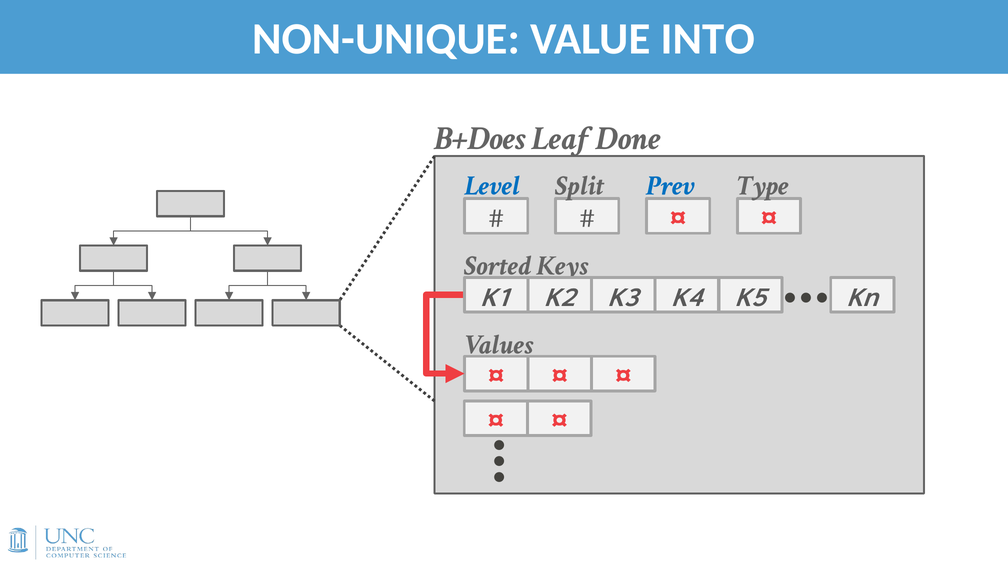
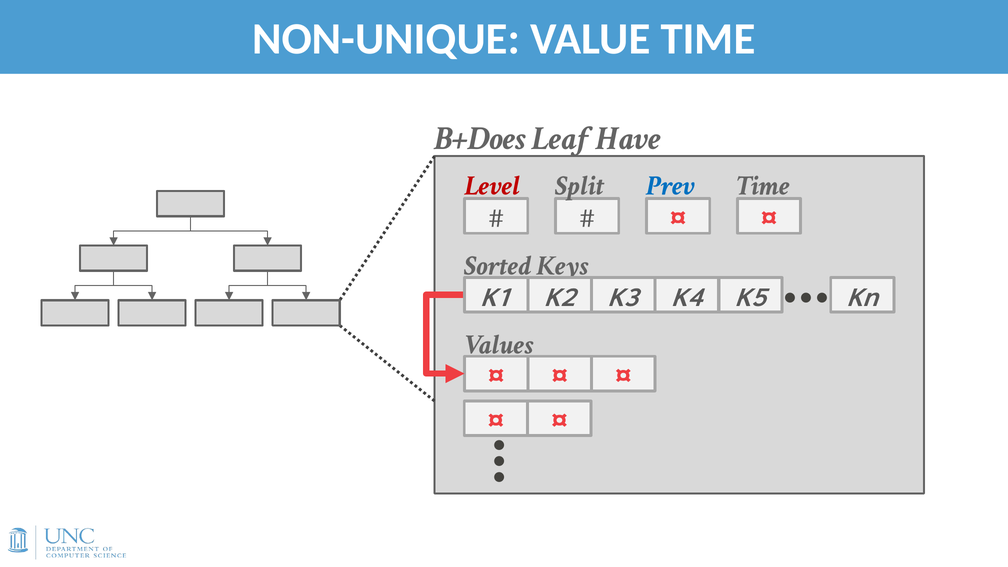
VALUE INTO: INTO -> TIME (708, 39)
Done: Done -> Have (629, 138)
Level colour: blue -> red (492, 186)
Type: Type -> Time (763, 186)
